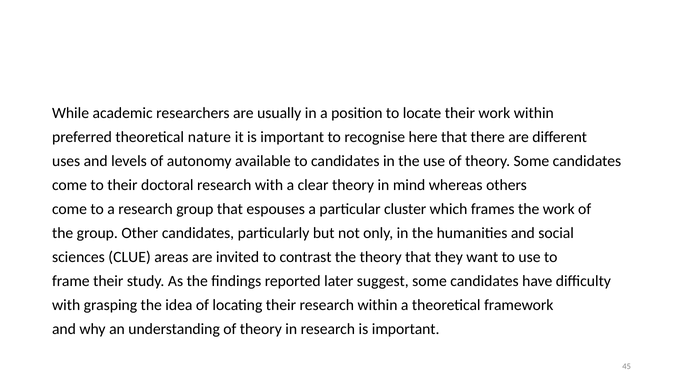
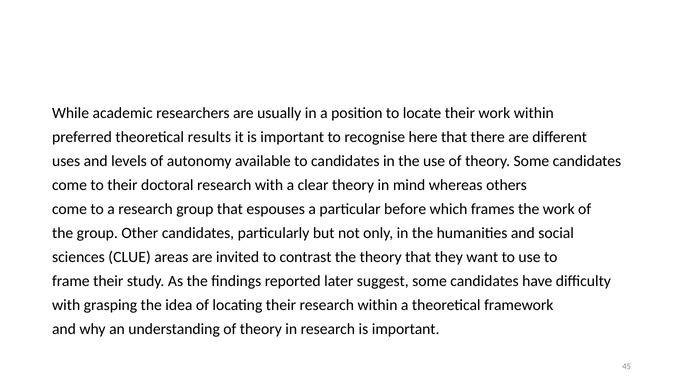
nature: nature -> results (209, 137)
cluster: cluster -> before (405, 209)
